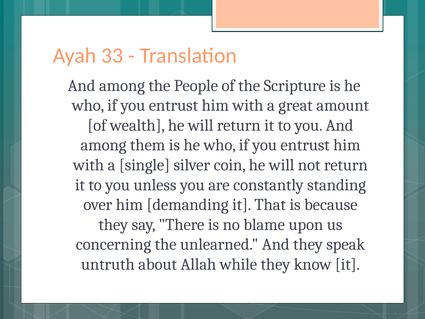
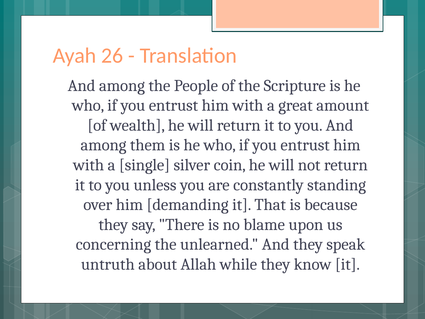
33: 33 -> 26 (112, 56)
